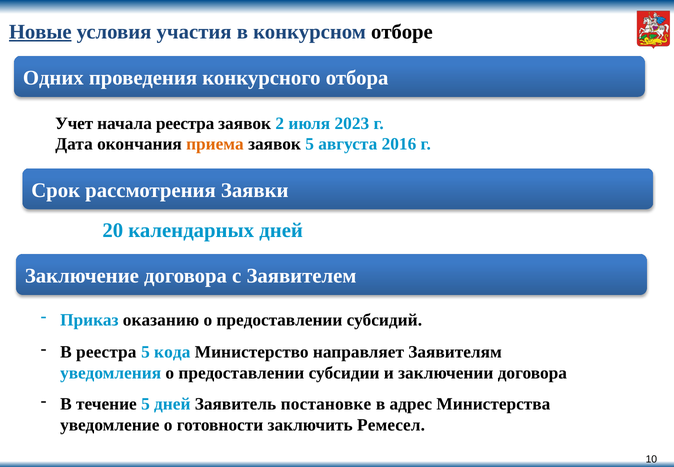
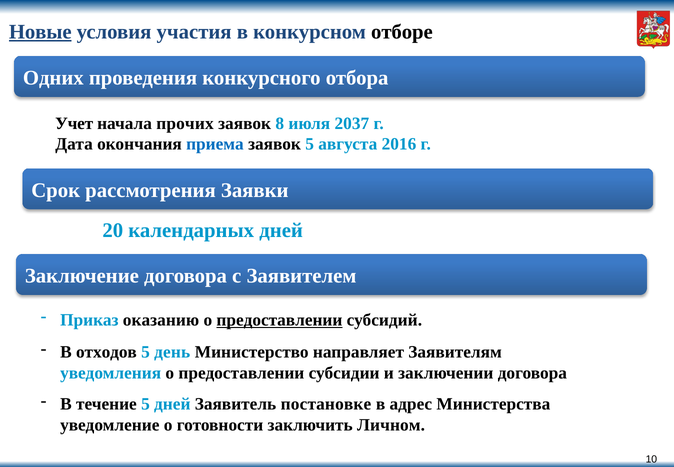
начала реестра: реестра -> прочих (185, 123)
2: 2 -> 8 (280, 123)
2023: 2023 -> 2037 (352, 123)
приема colour: orange -> blue (215, 144)
предоставлении underline: none -> present (279, 320)
В реестра: реестра -> отходов (106, 352)
кода: кода -> день (172, 352)
Ремесел: Ремесел -> Личном (391, 425)
